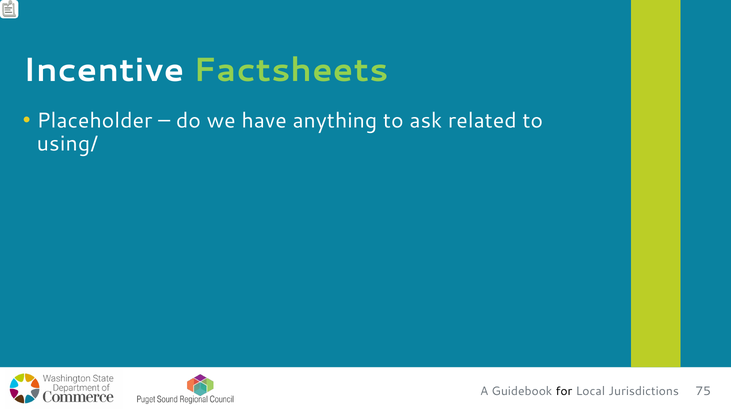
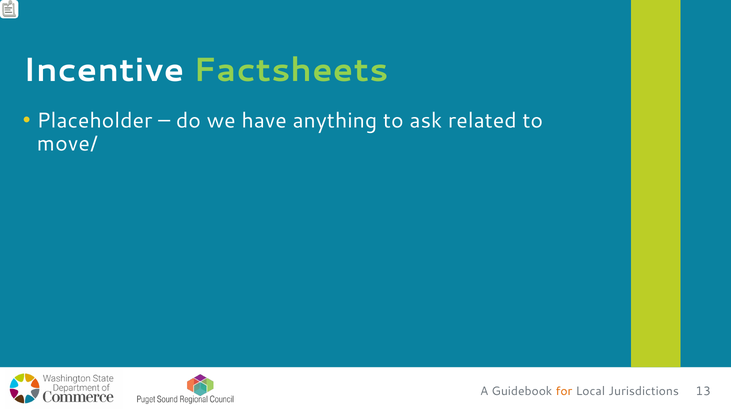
using/: using/ -> move/ (67, 144)
for colour: black -> orange (564, 392)
75: 75 -> 13 (703, 392)
